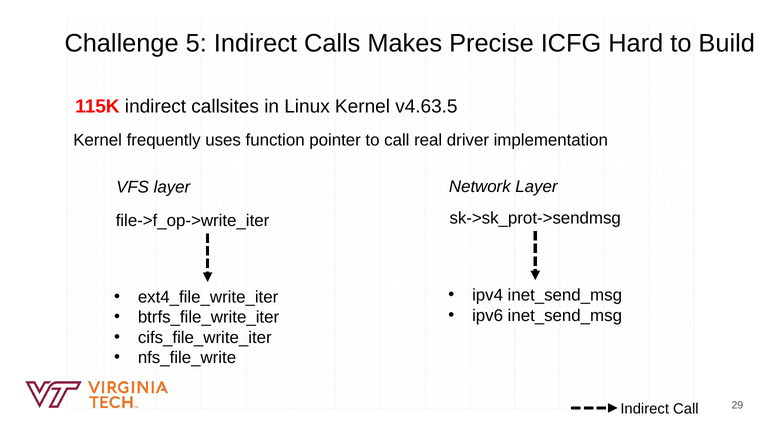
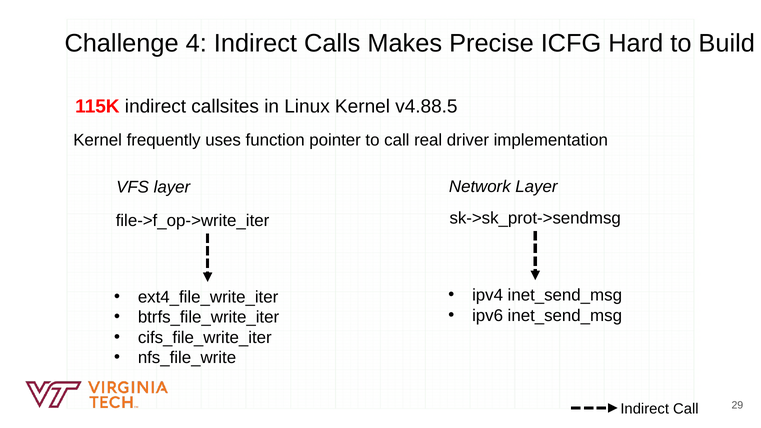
5: 5 -> 4 (196, 44)
v4.63.5: v4.63.5 -> v4.88.5 (426, 107)
